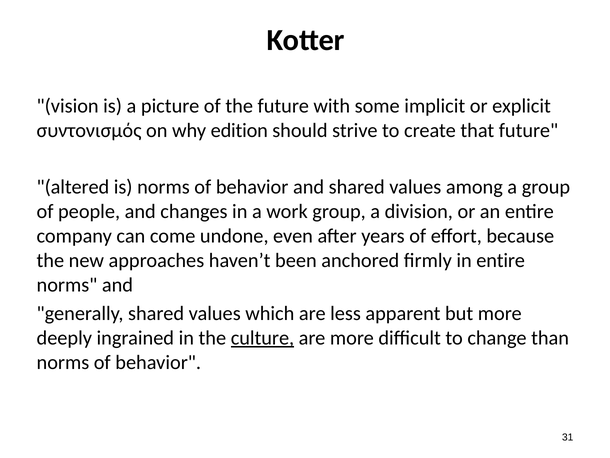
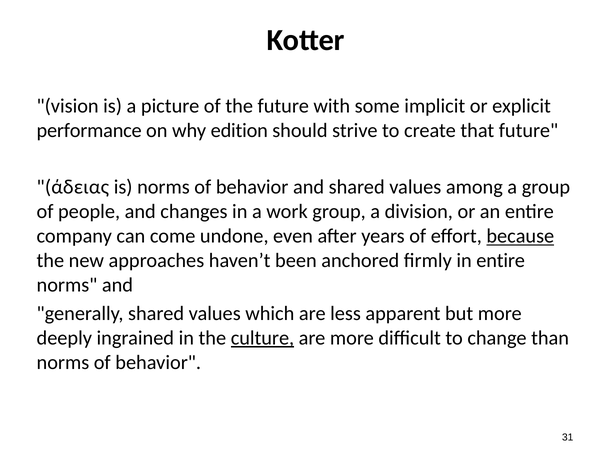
συντονισμός: συντονισμός -> performance (89, 130)
altered: altered -> άδειας (73, 187)
because underline: none -> present (520, 236)
